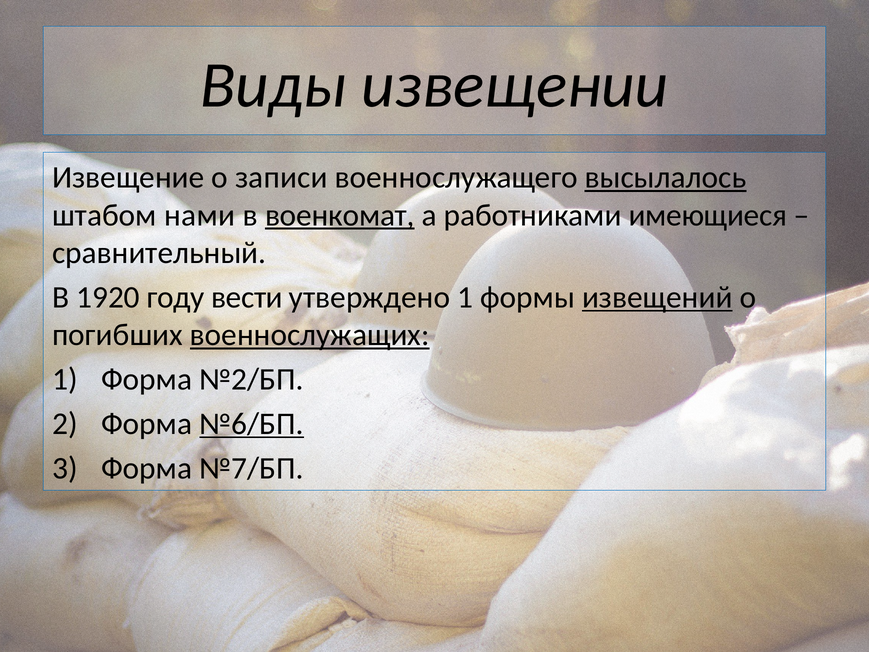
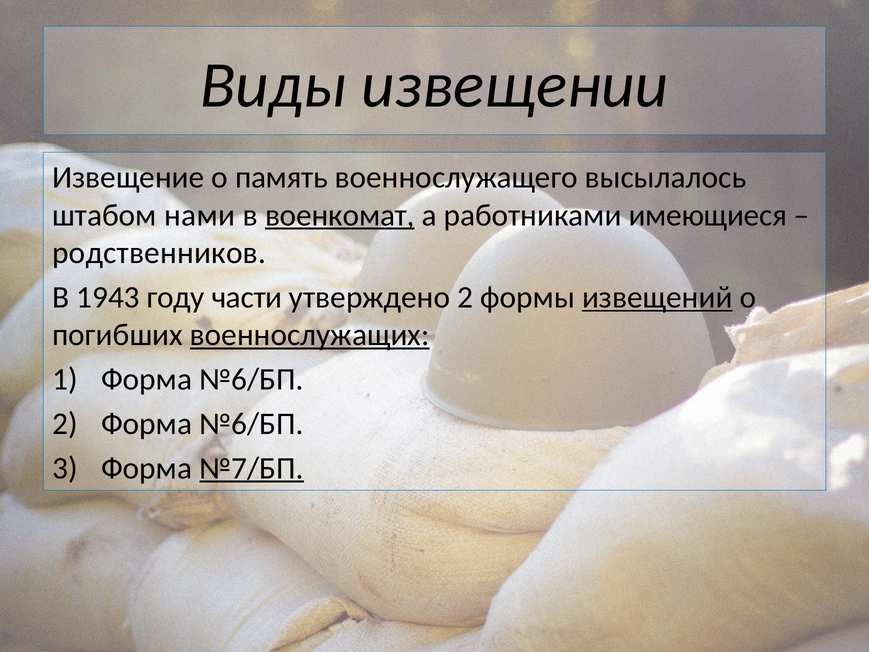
записи: записи -> память (282, 177)
высылалось underline: present -> none (666, 177)
сравнительный: сравнительный -> родственников (159, 253)
1920: 1920 -> 1943 (108, 297)
вести: вести -> части (247, 297)
утверждено 1: 1 -> 2 (465, 297)
№2/БП: №2/БП -> №6/БП (252, 379)
№6/БП underline: present -> none (252, 424)
№7/БП underline: none -> present (252, 468)
